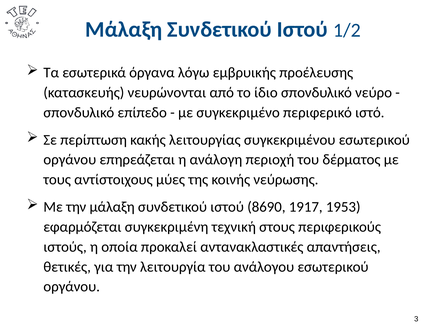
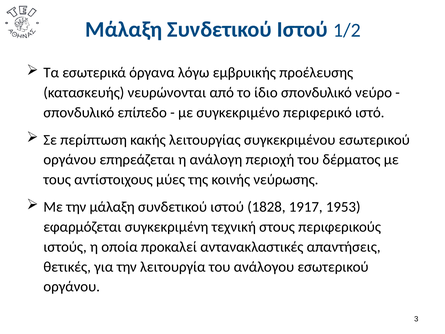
8690: 8690 -> 1828 (266, 207)
